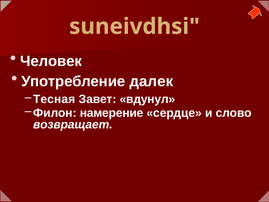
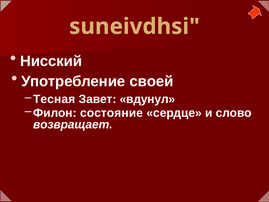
Человек: Человек -> Нисский (51, 61)
далек: далек -> своей (151, 81)
намерение: намерение -> состояние (111, 113)
